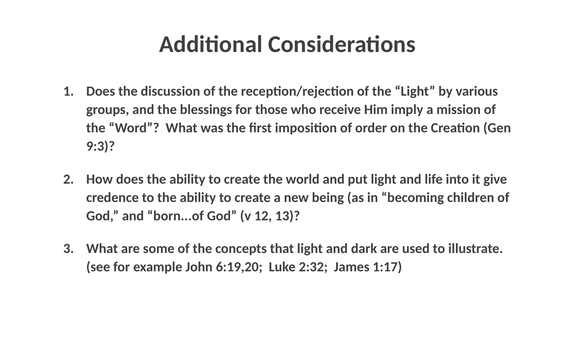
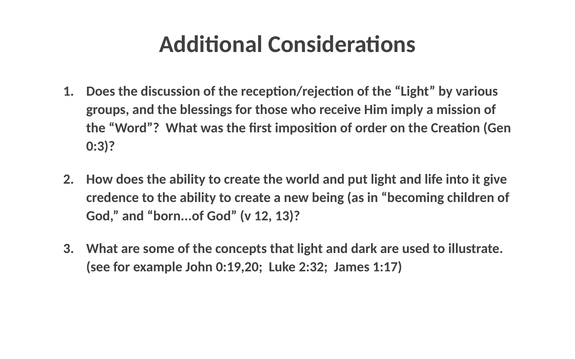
9:3: 9:3 -> 0:3 (101, 146)
6:19,20: 6:19,20 -> 0:19,20 (239, 267)
